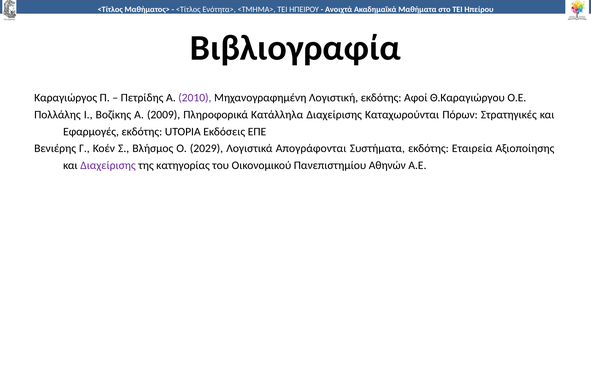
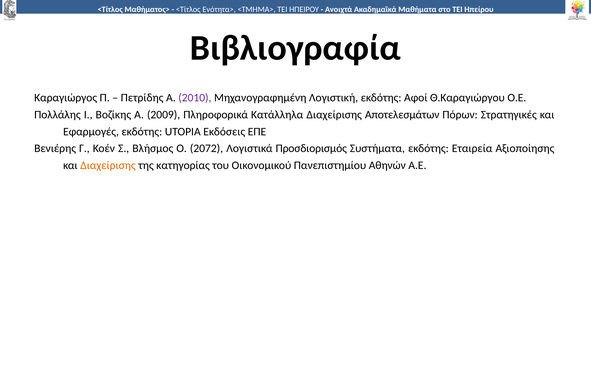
Καταχωρούνται: Καταχωρούνται -> Αποτελεσμάτων (402, 115)
2029: 2029 -> 2072 (206, 149)
Απογράφονται: Απογράφονται -> Προσδιορισμός (311, 149)
Διαχείρισης colour: purple -> orange (108, 166)
